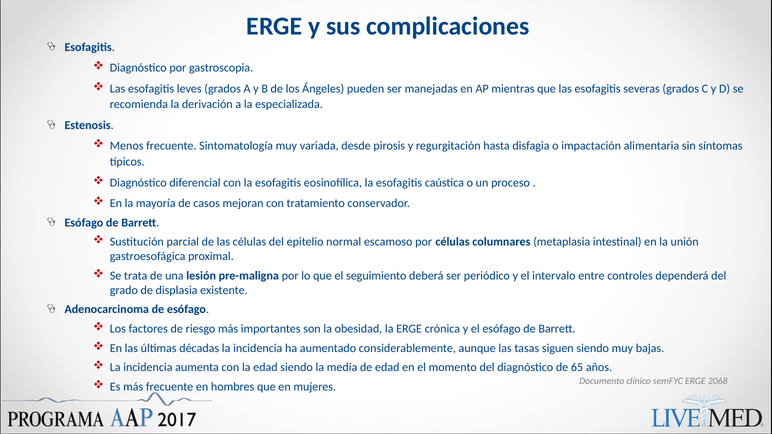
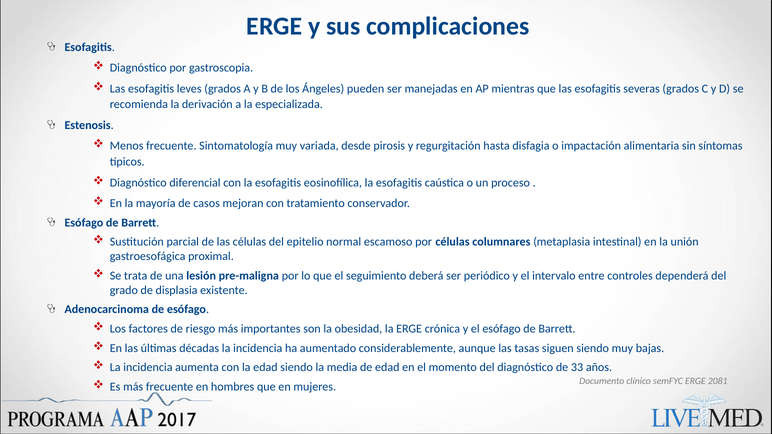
65: 65 -> 33 (577, 368)
2068: 2068 -> 2081 (718, 382)
